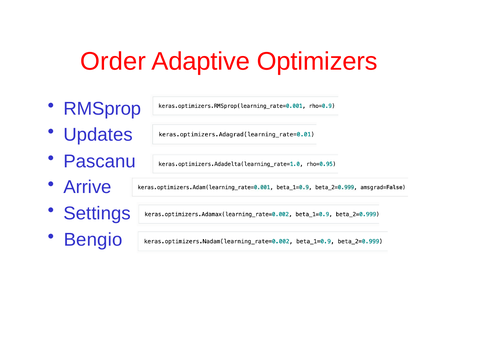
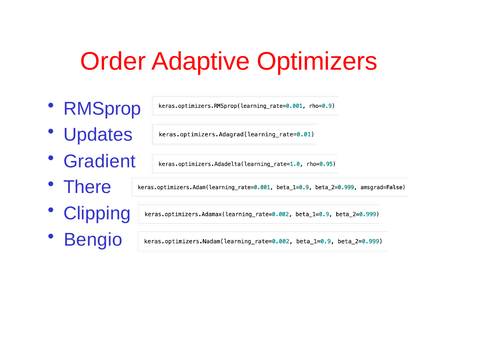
Pascanu: Pascanu -> Gradient (100, 162)
Arrive: Arrive -> There (88, 188)
Settings: Settings -> Clipping (97, 214)
